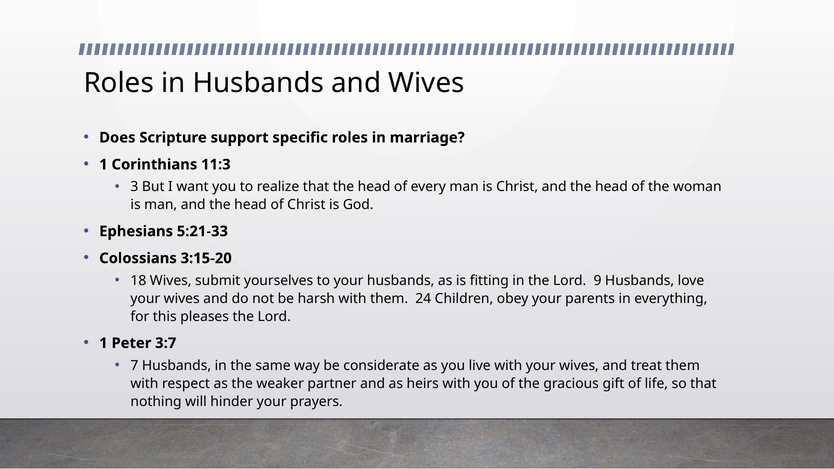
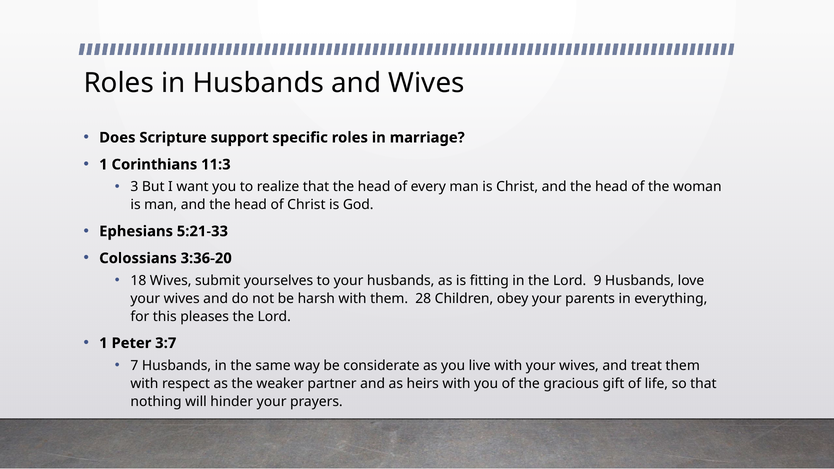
3:15-20: 3:15-20 -> 3:36-20 (206, 258)
24: 24 -> 28 (423, 299)
